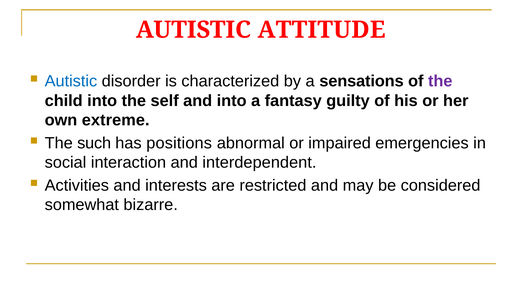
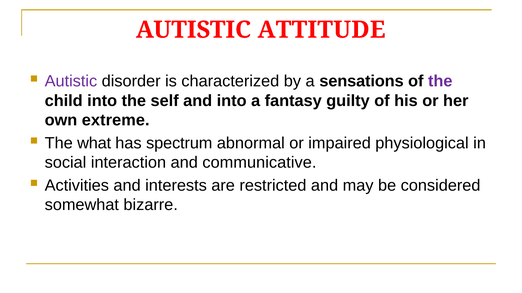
Autistic colour: blue -> purple (71, 81)
such: such -> what (94, 143)
positions: positions -> spectrum (179, 143)
emergencies: emergencies -> physiological (422, 143)
interdependent: interdependent -> communicative (259, 163)
